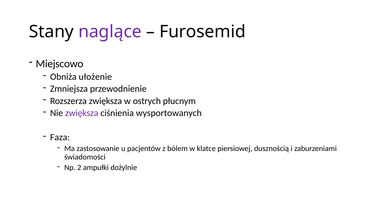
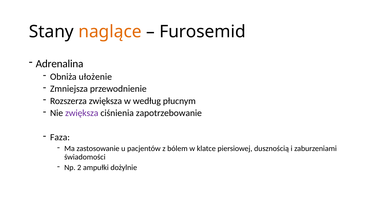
naglące colour: purple -> orange (110, 32)
Miejscowo: Miejscowo -> Adrenalina (60, 64)
ostrych: ostrych -> według (147, 101)
wysportowanych: wysportowanych -> zapotrzebowanie (169, 113)
